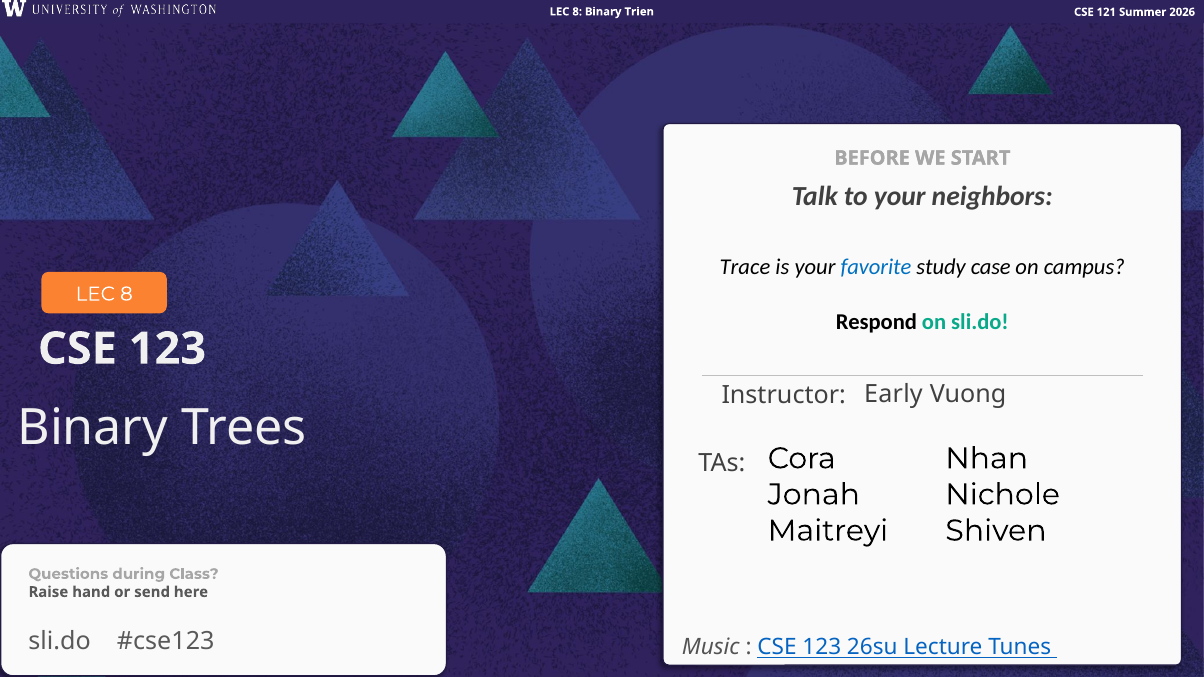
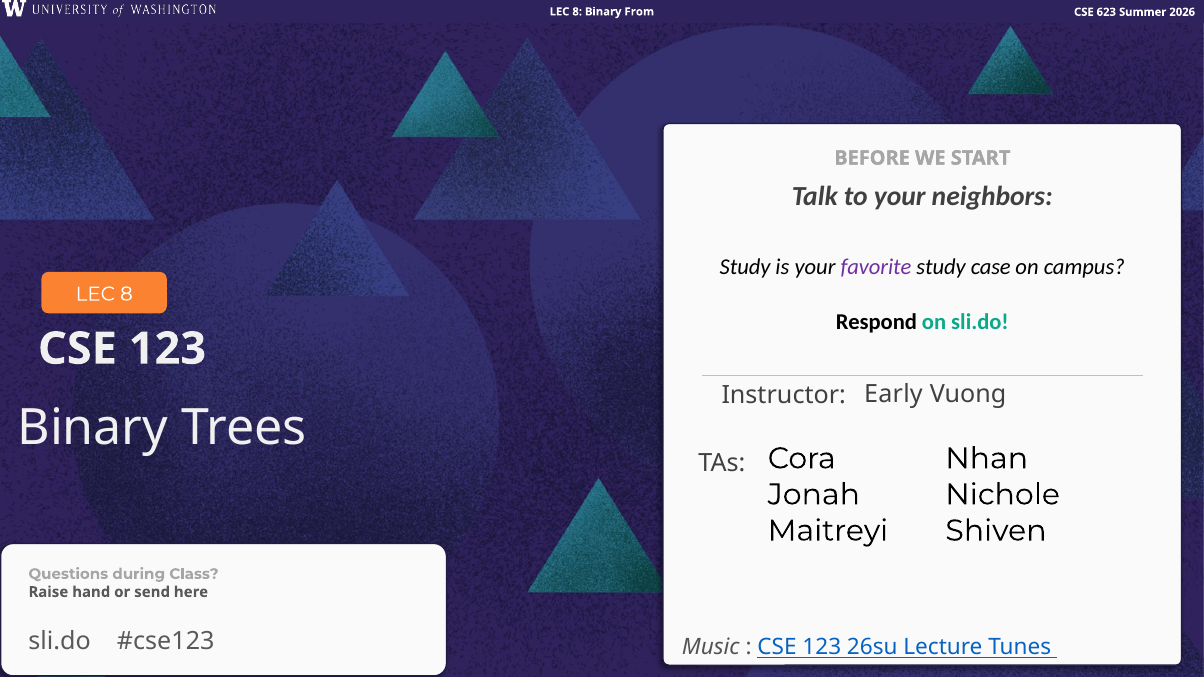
Trien: Trien -> From (639, 12)
121: 121 -> 623 (1106, 12)
Trace: Trace -> Study (745, 268)
favorite colour: blue -> purple (876, 268)
